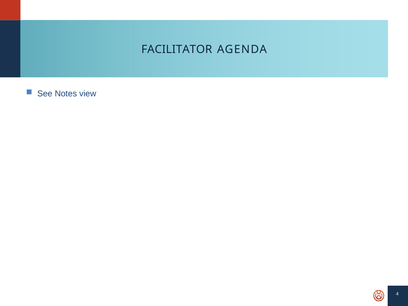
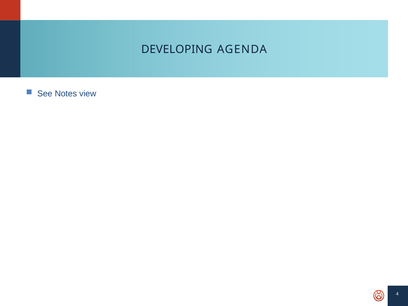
FACILITATOR: FACILITATOR -> DEVELOPING (177, 50)
